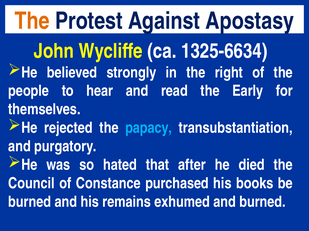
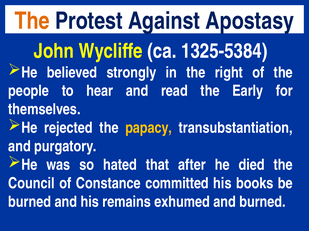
1325-6634: 1325-6634 -> 1325-5384 (224, 51)
papacy colour: light blue -> yellow (149, 128)
purchased: purchased -> committed (177, 184)
